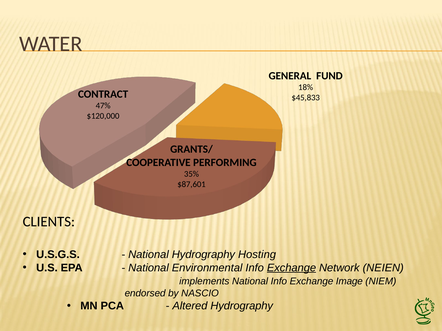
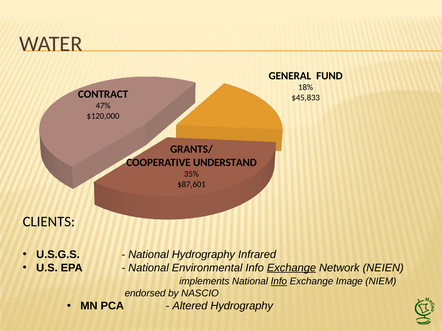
PERFORMING: PERFORMING -> UNDERSTAND (225, 163)
Hosting: Hosting -> Infrared (257, 255)
Info underline: none -> present (279, 282)
